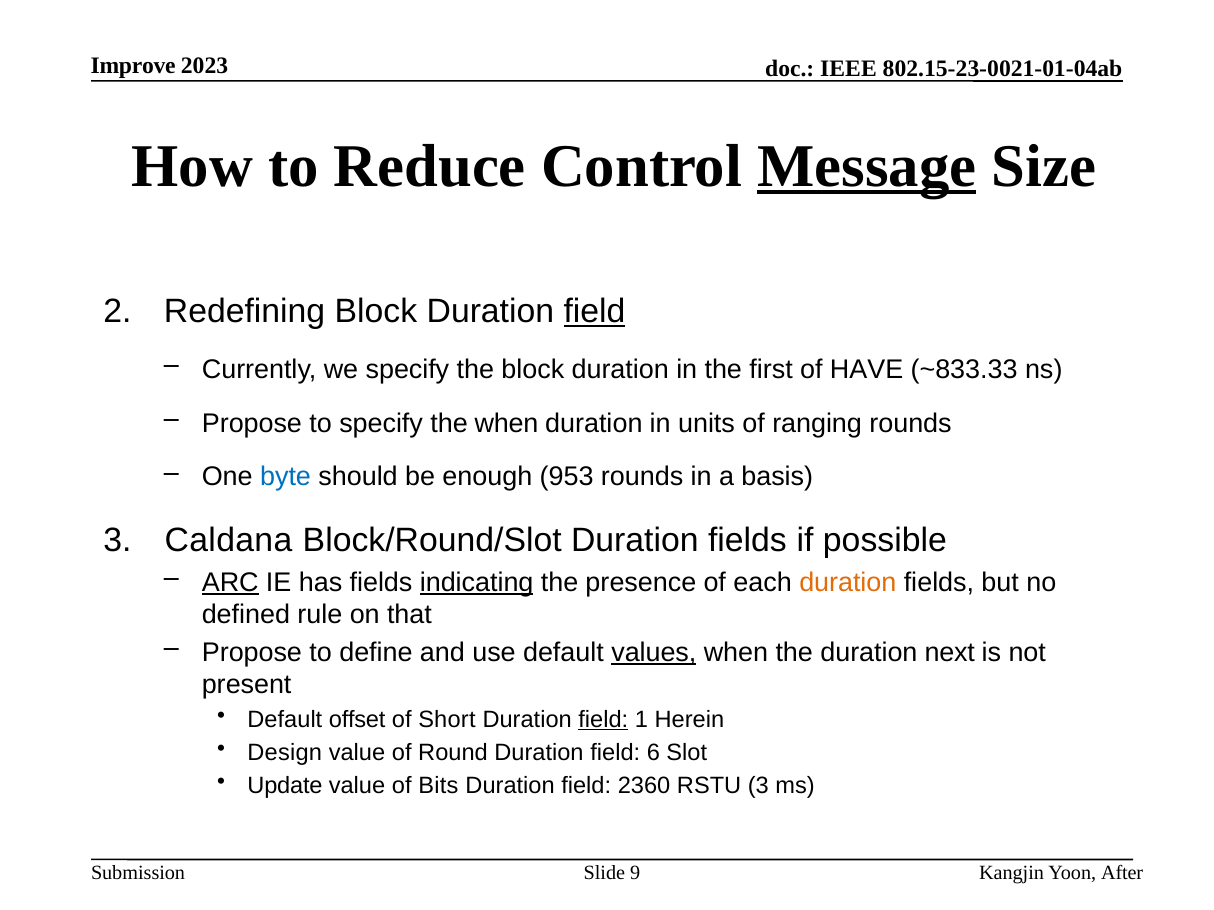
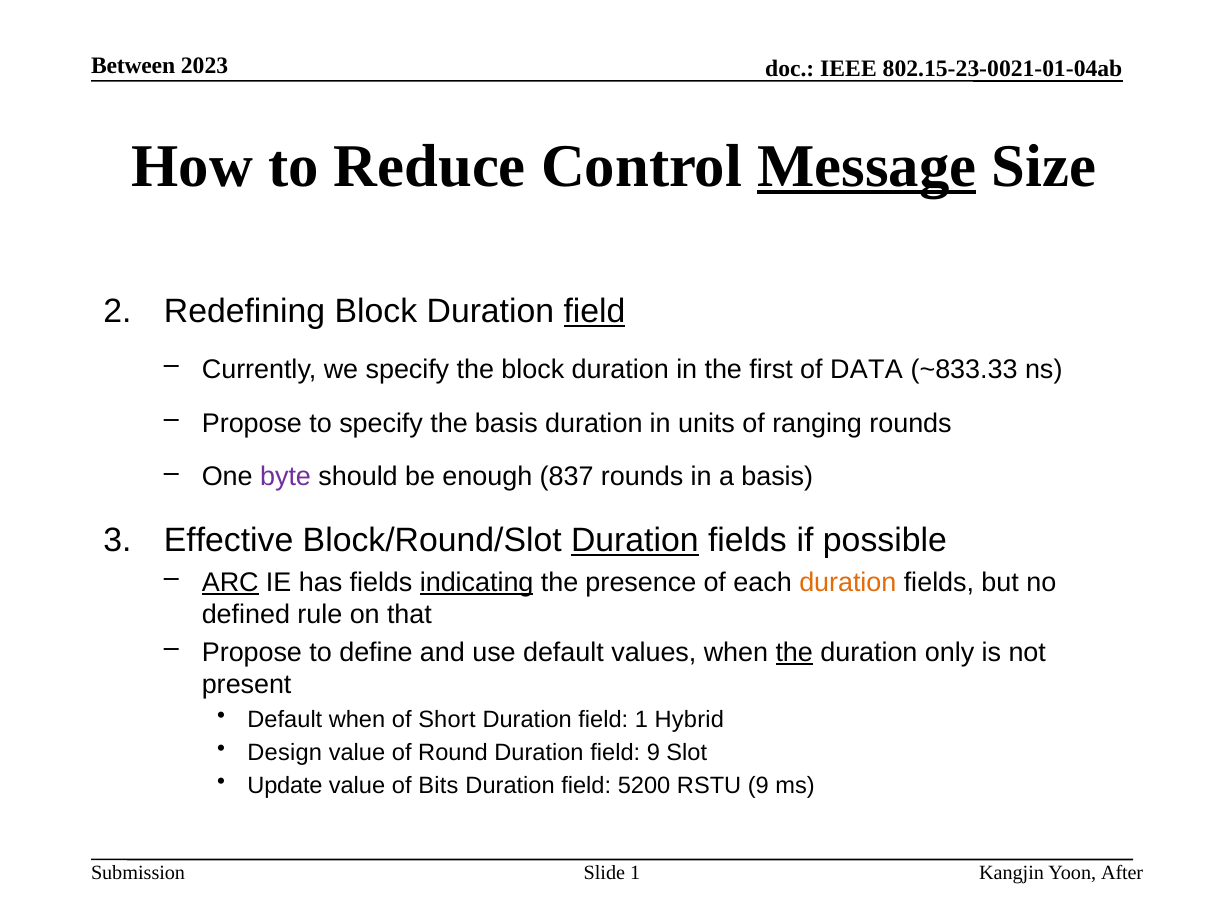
Improve: Improve -> Between (133, 66)
HAVE: HAVE -> DATA (866, 369)
the when: when -> basis (506, 423)
byte colour: blue -> purple (286, 477)
953: 953 -> 837 (567, 477)
Caldana: Caldana -> Effective (229, 541)
Duration underline: none -> present (635, 541)
values underline: present -> none (654, 653)
the underline: none -> present (794, 653)
next: next -> only (950, 653)
Default offset: offset -> when (357, 720)
field underline: present -> none (603, 720)
Herein: Herein -> Hybrid (689, 720)
field 6: 6 -> 9 (653, 753)
2360: 2360 -> 5200 (644, 786)
RSTU 3: 3 -> 9 (758, 786)
Slide 9: 9 -> 1 (635, 873)
